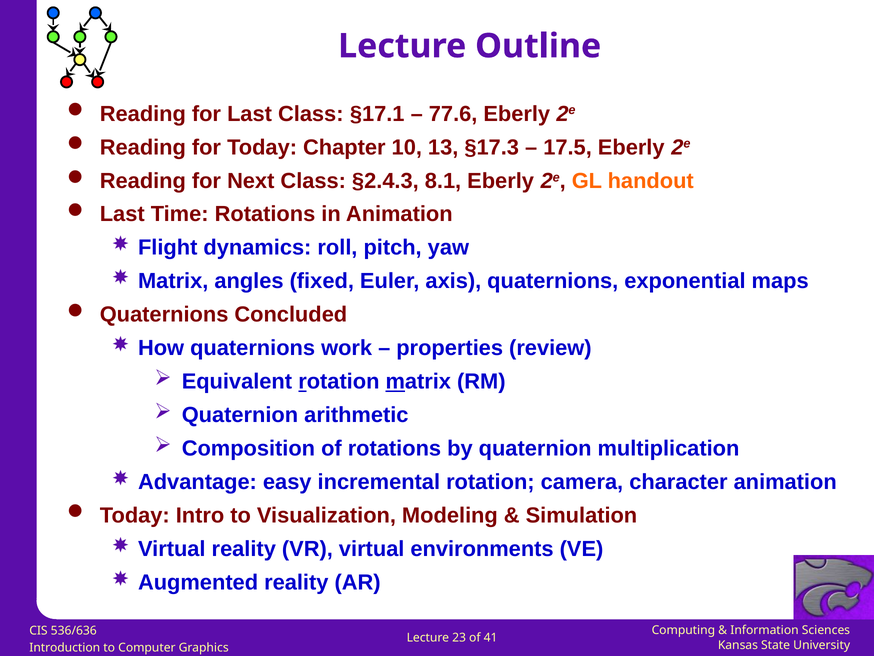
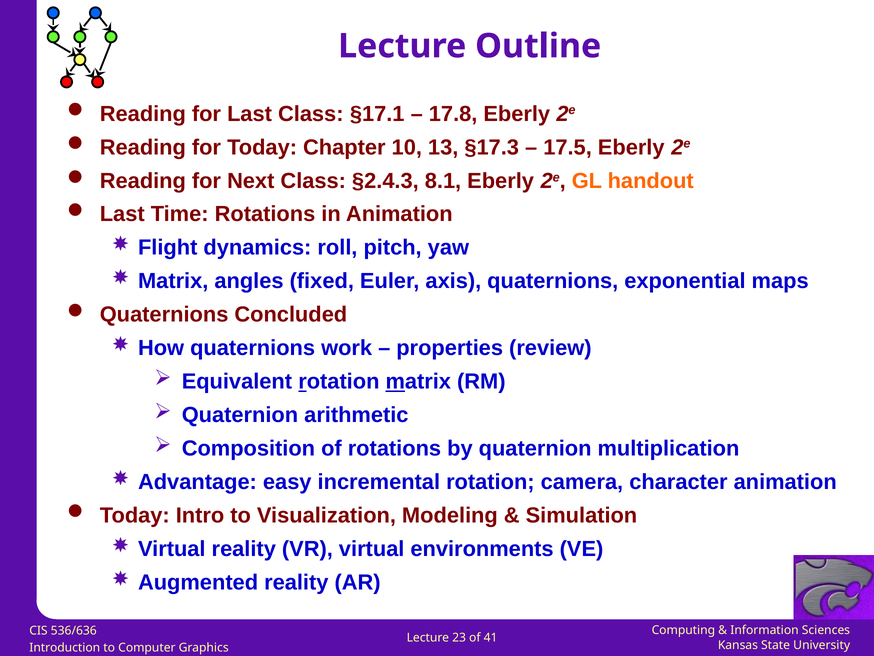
77.6: 77.6 -> 17.8 (453, 114)
